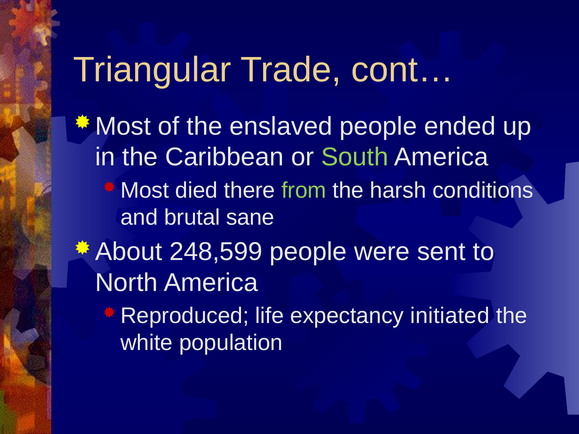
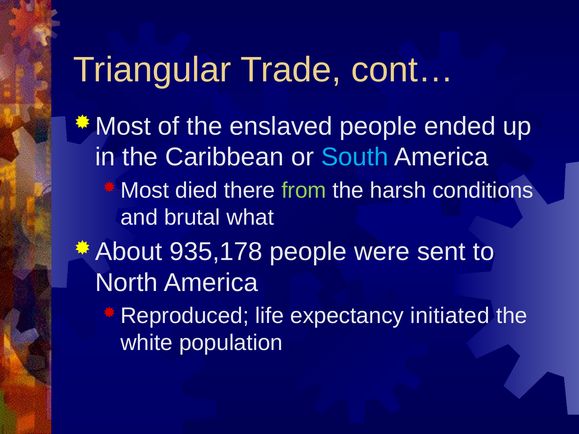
South colour: light green -> light blue (355, 157)
sane: sane -> what (250, 217)
248,599: 248,599 -> 935,178 (216, 252)
